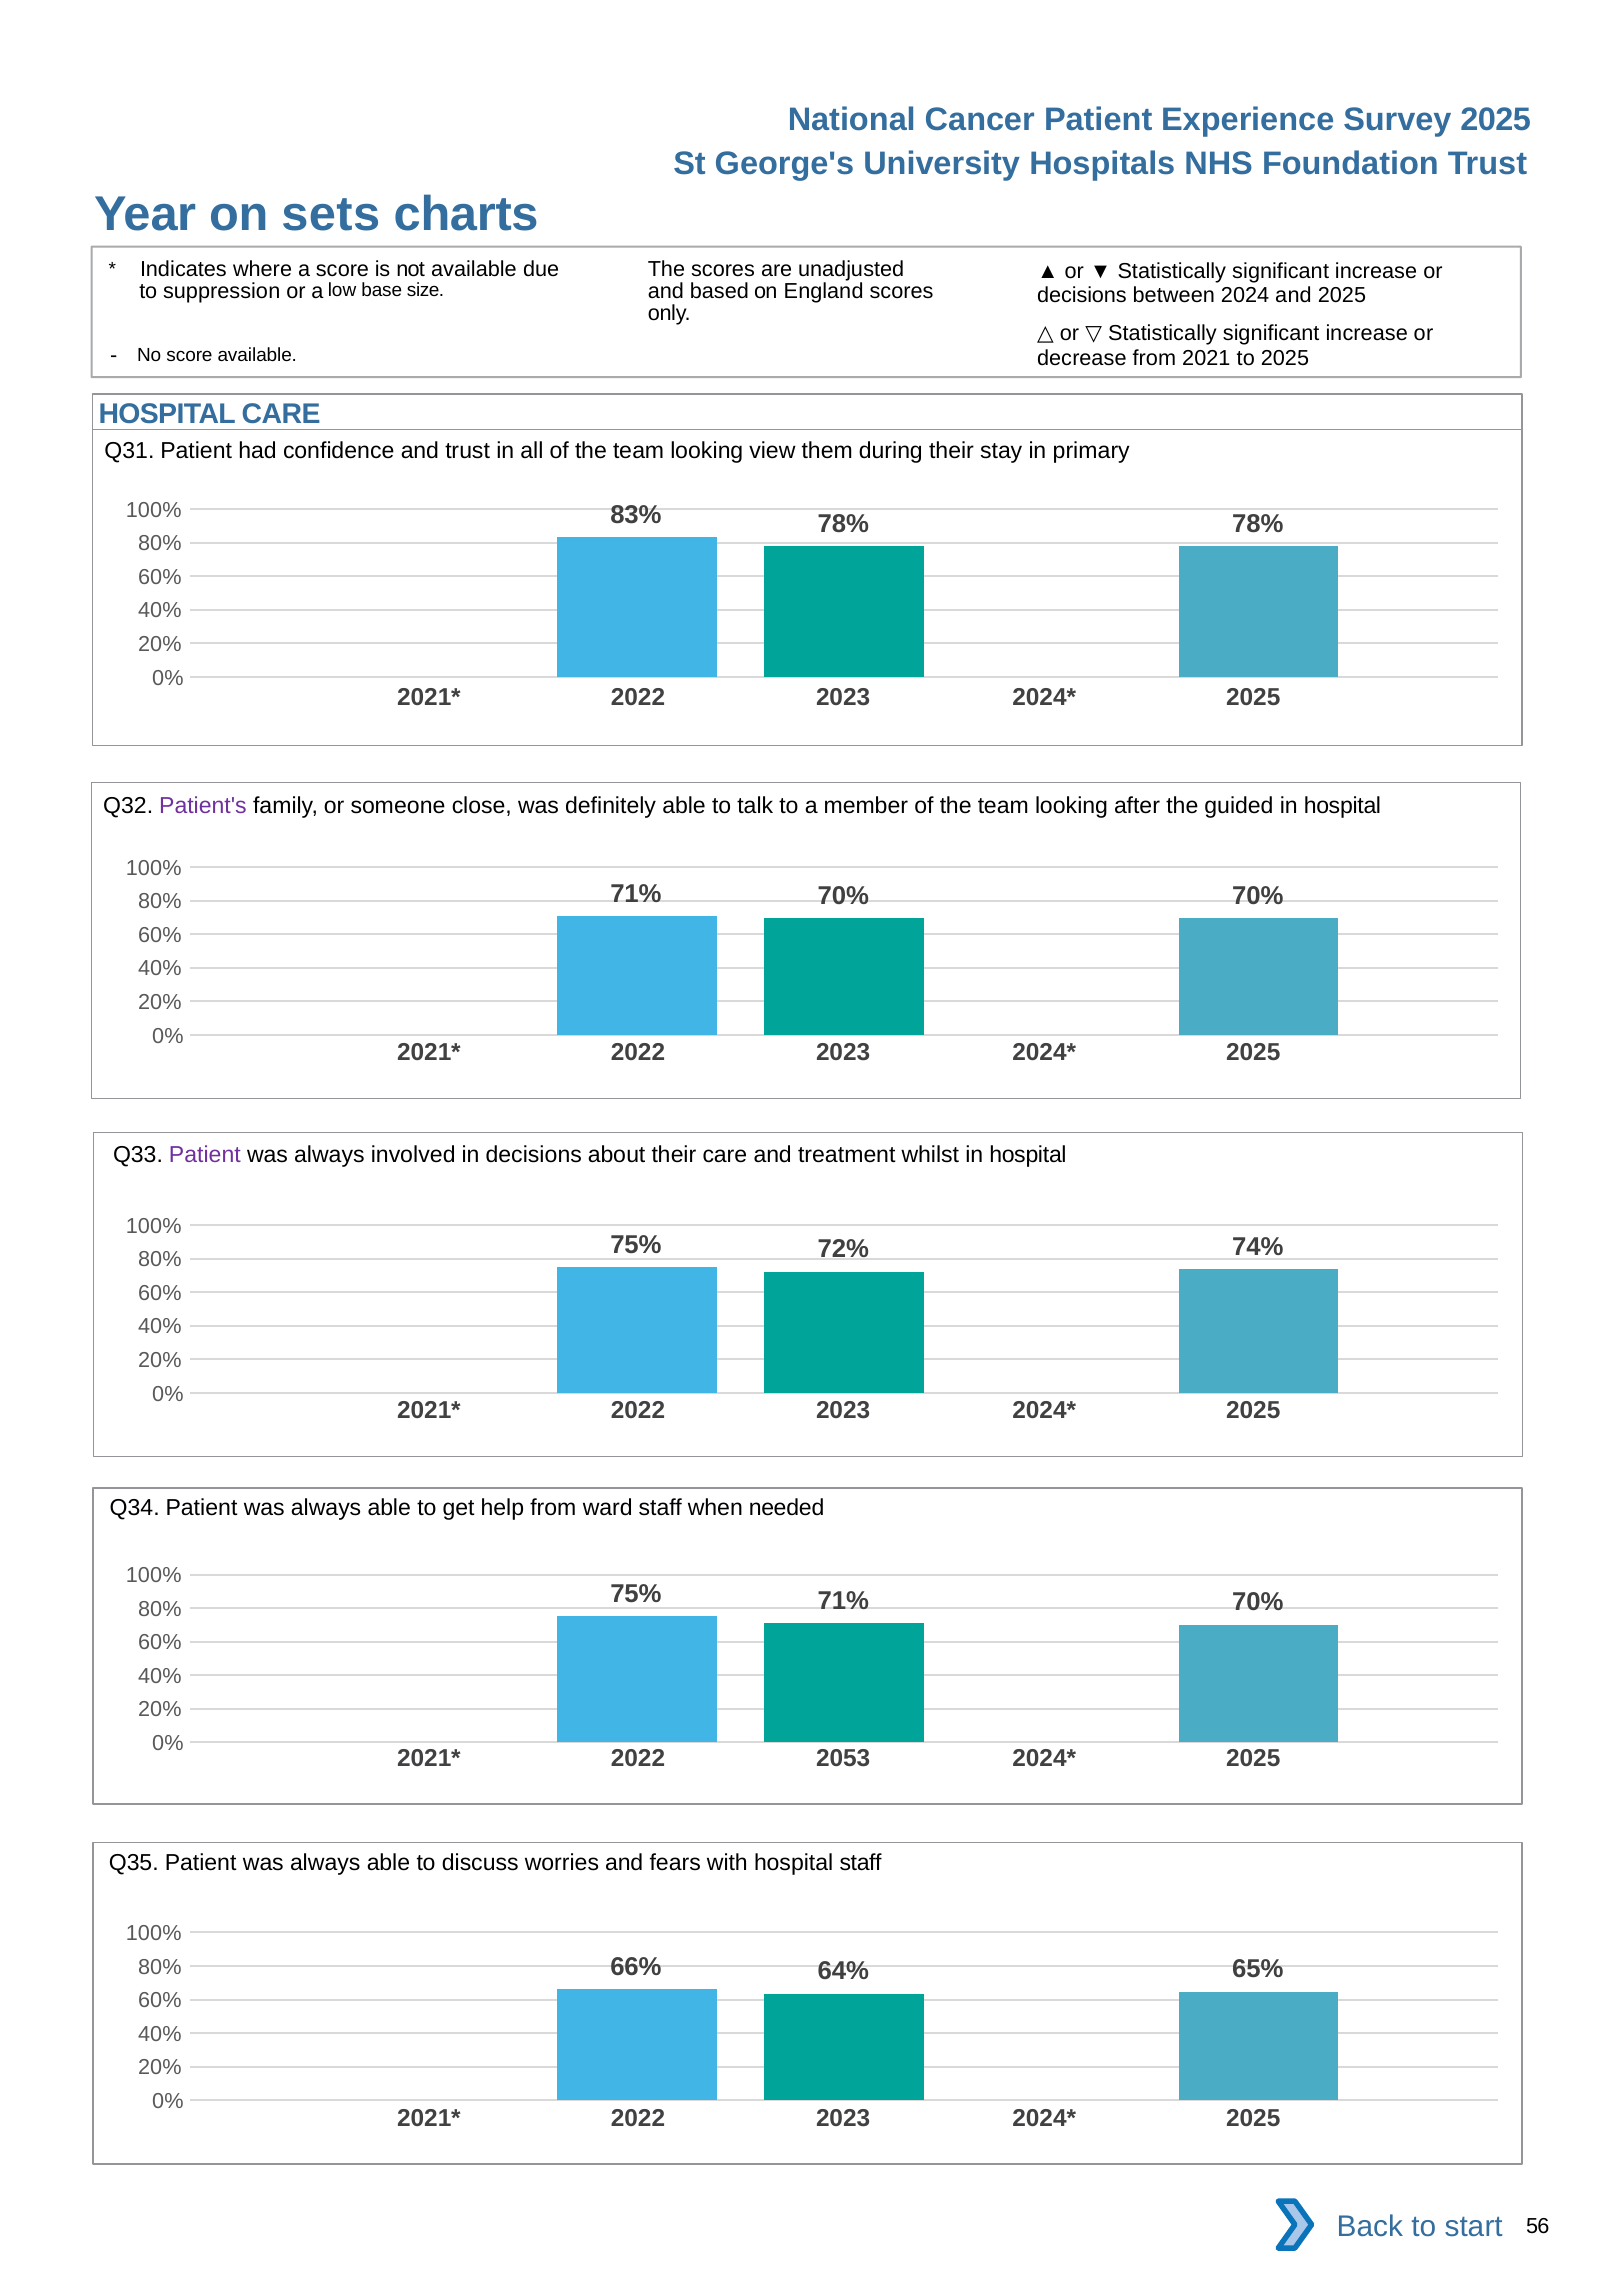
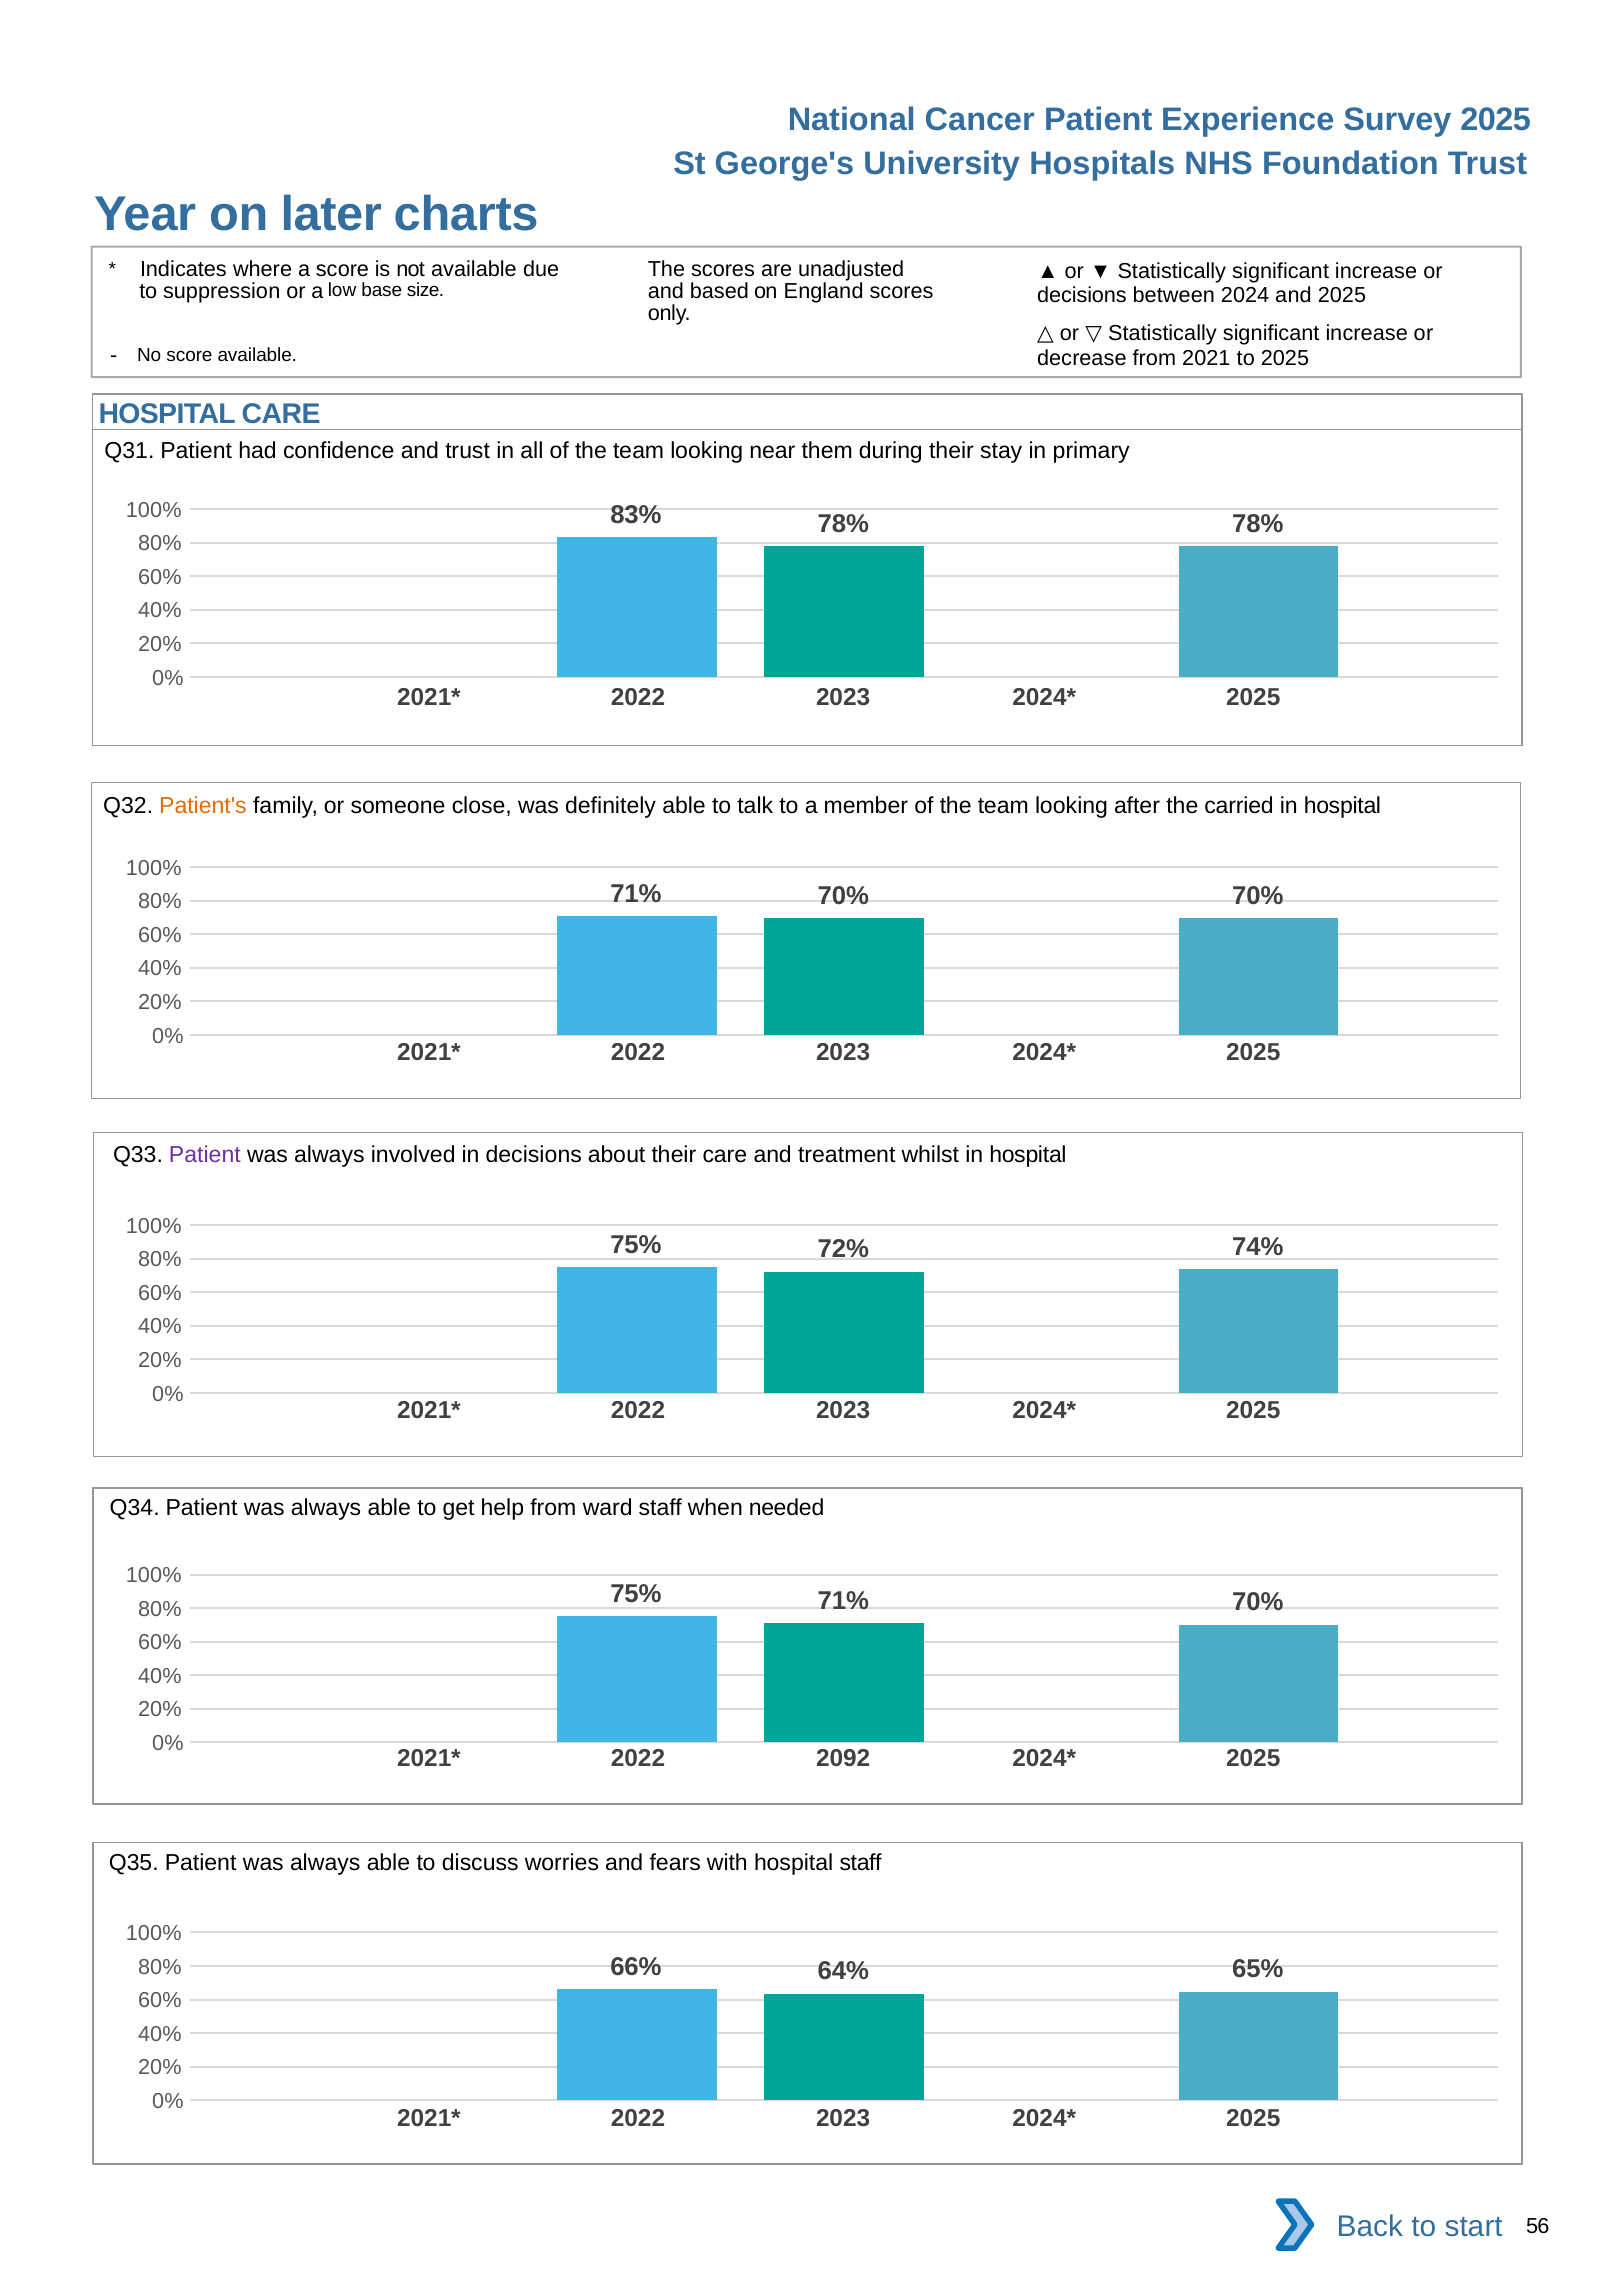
sets: sets -> later (331, 214)
view: view -> near (772, 451)
Patient's colour: purple -> orange (203, 805)
guided: guided -> carried (1239, 805)
2053: 2053 -> 2092 (843, 1758)
